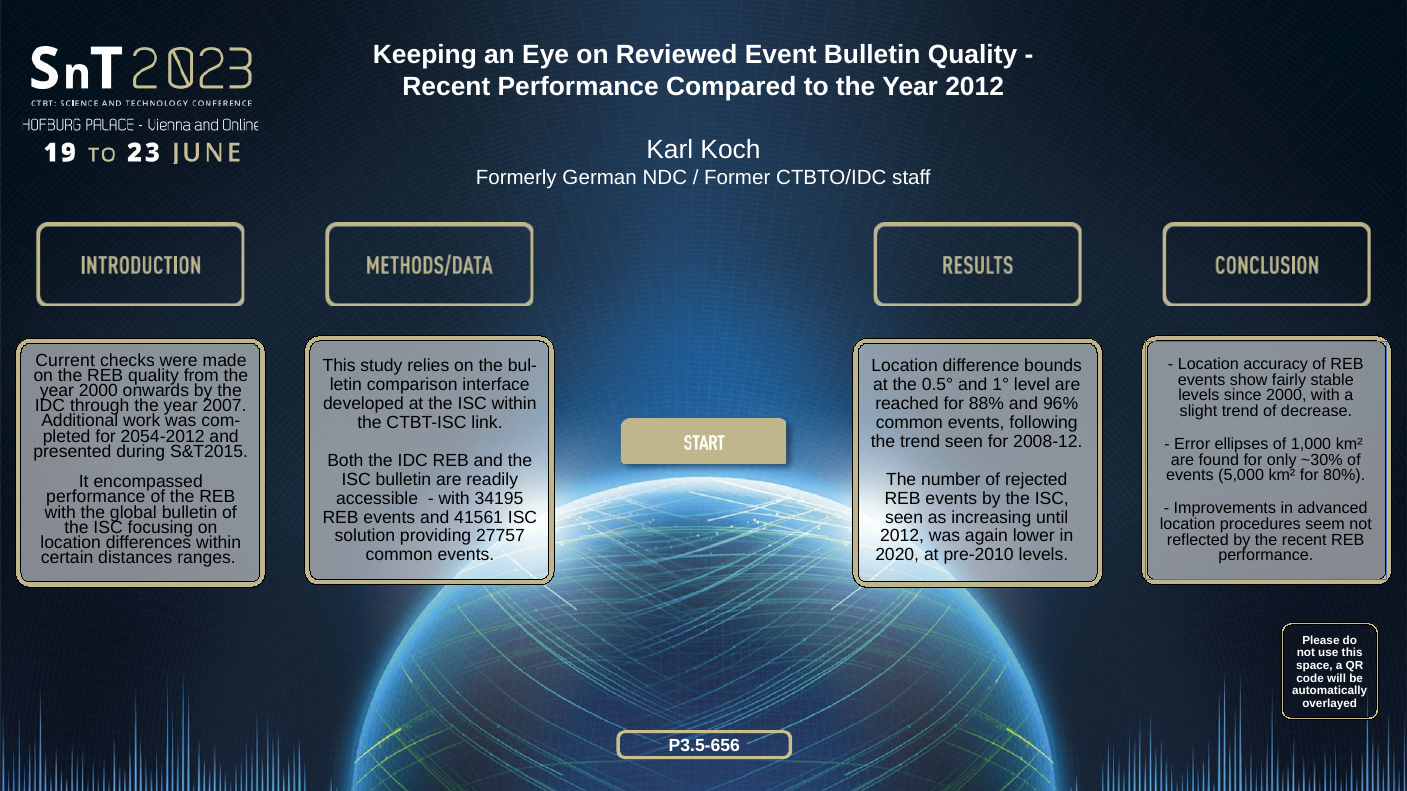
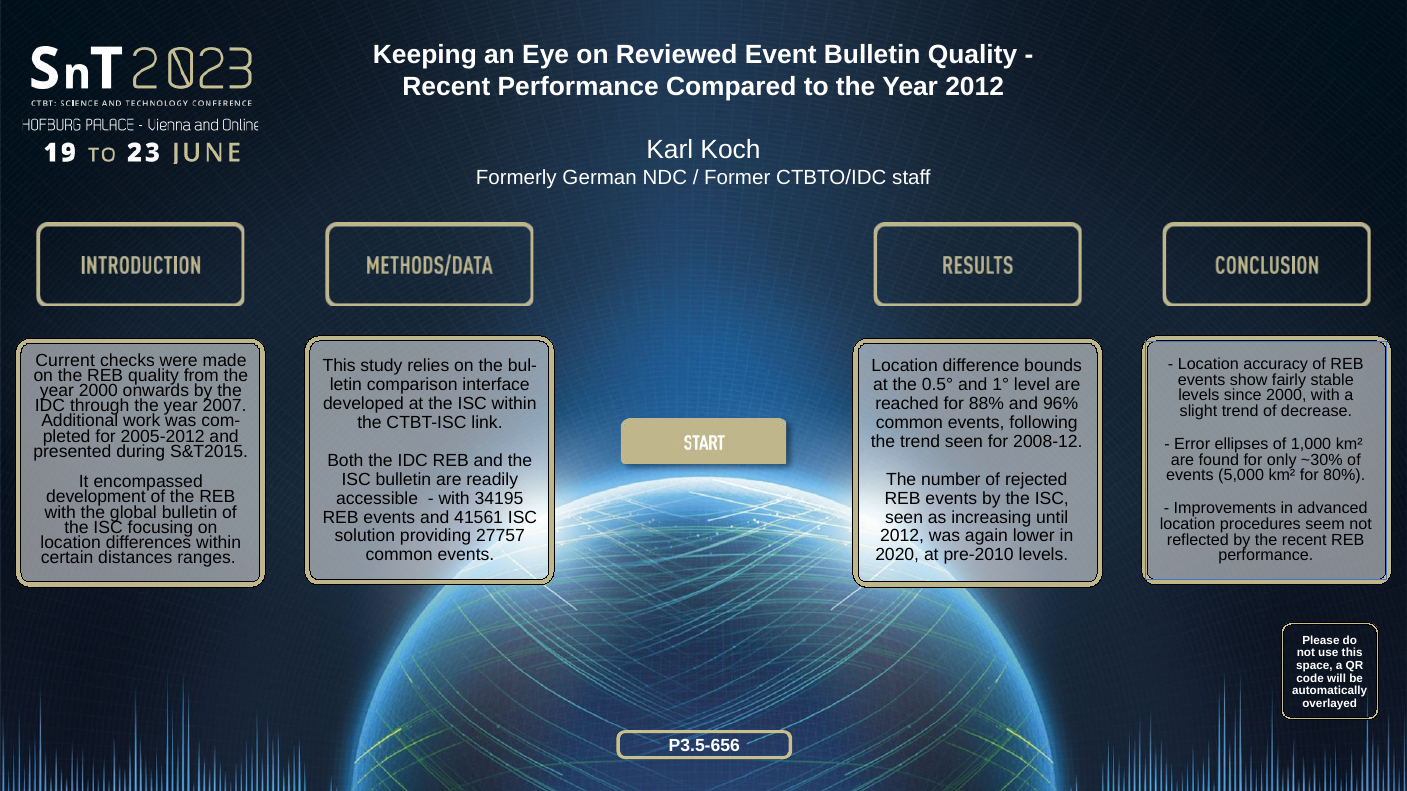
2054-2012: 2054-2012 -> 2005-2012 (163, 437)
performance: performance -> development (96, 497)
